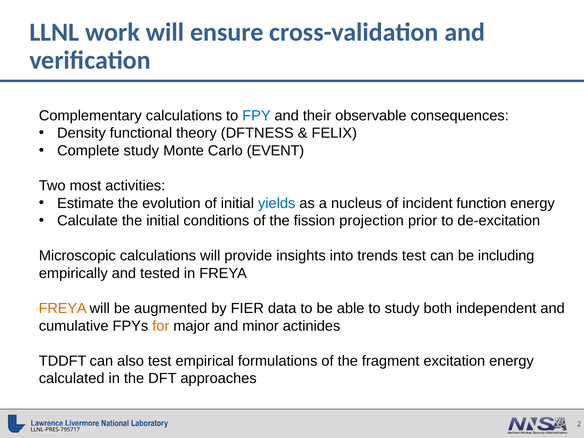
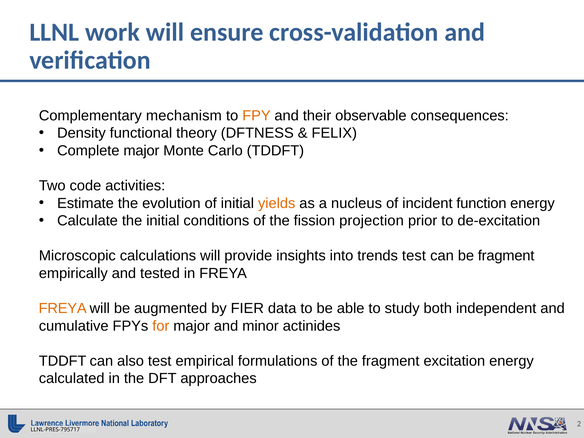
Complementary calculations: calculations -> mechanism (184, 116)
FPY colour: blue -> orange (256, 116)
Complete study: study -> major (141, 151)
Carlo EVENT: EVENT -> TDDFT (275, 151)
most: most -> code (85, 186)
yields colour: blue -> orange (277, 203)
be including: including -> fragment (506, 256)
